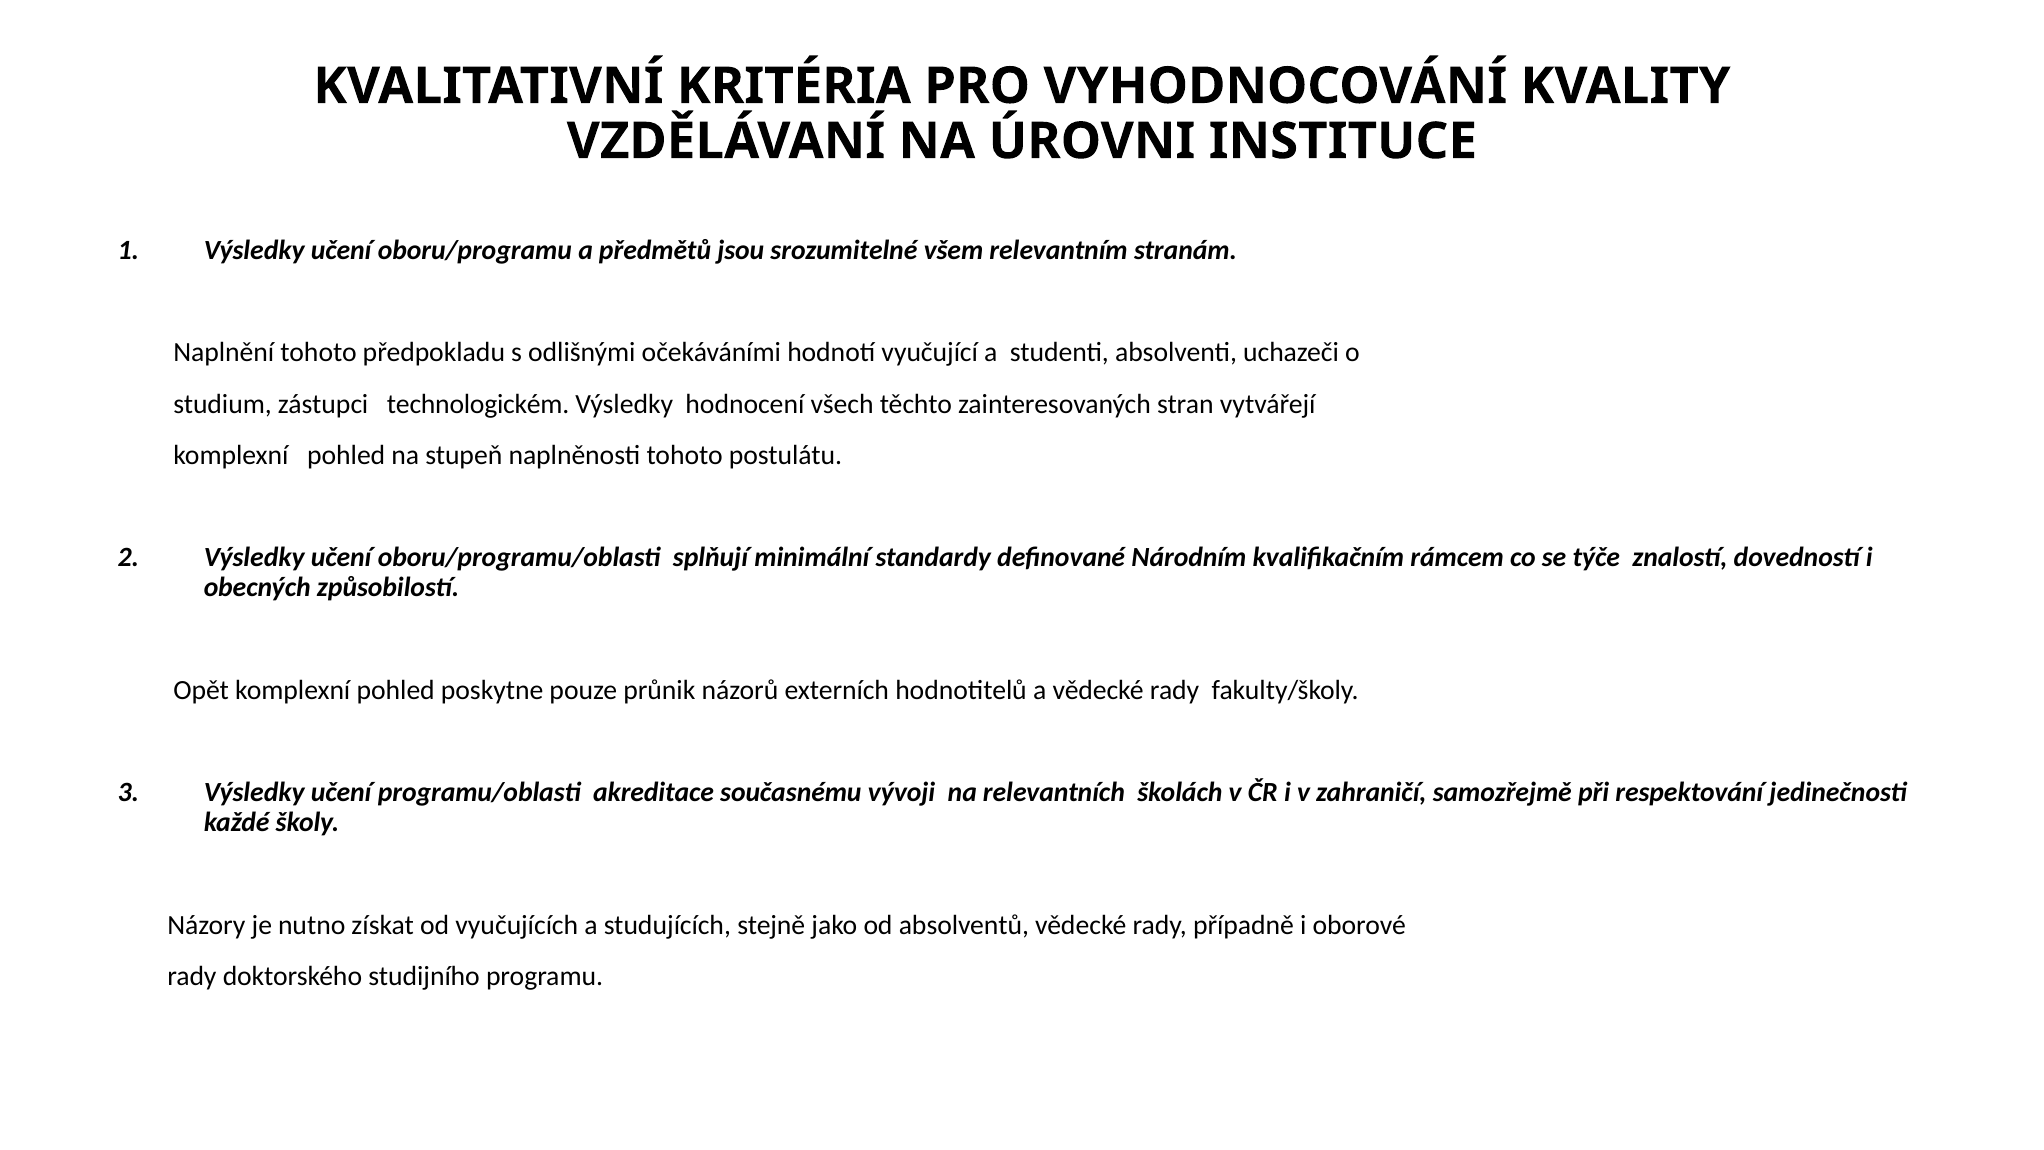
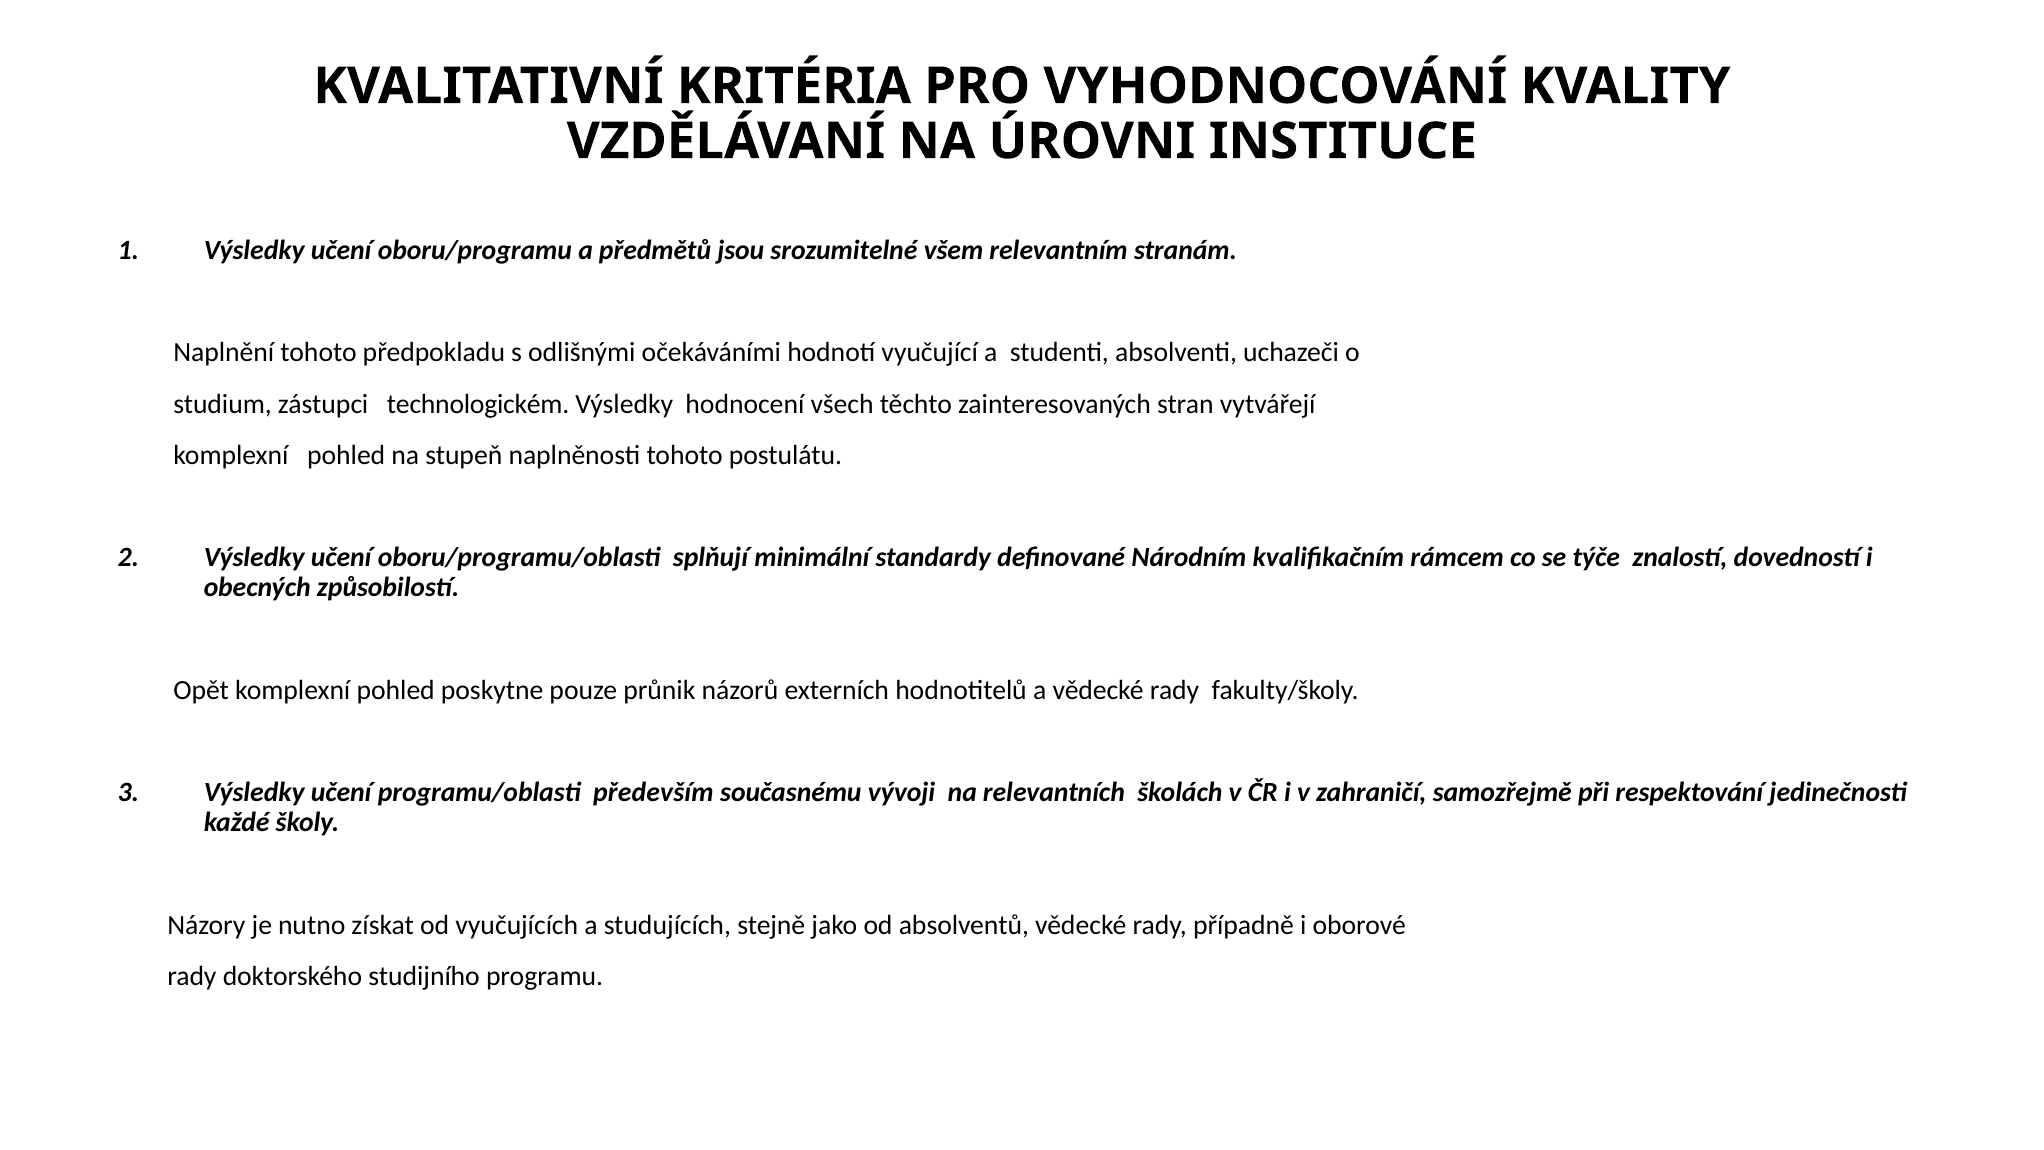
akreditace: akreditace -> především (653, 792)
